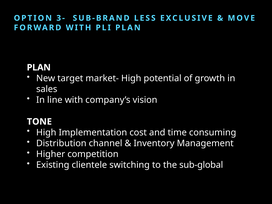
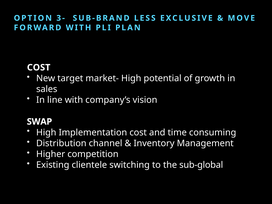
PLAN: PLAN -> COST (39, 67)
TONE: TONE -> SWAP (39, 122)
